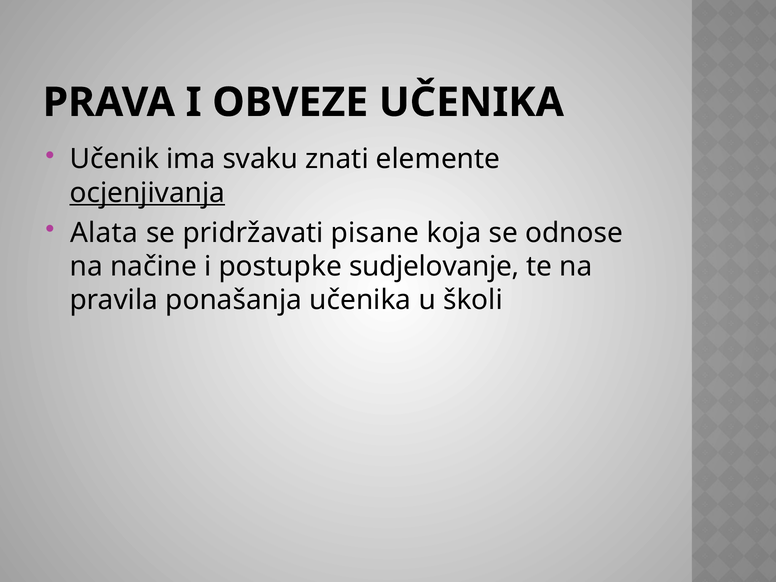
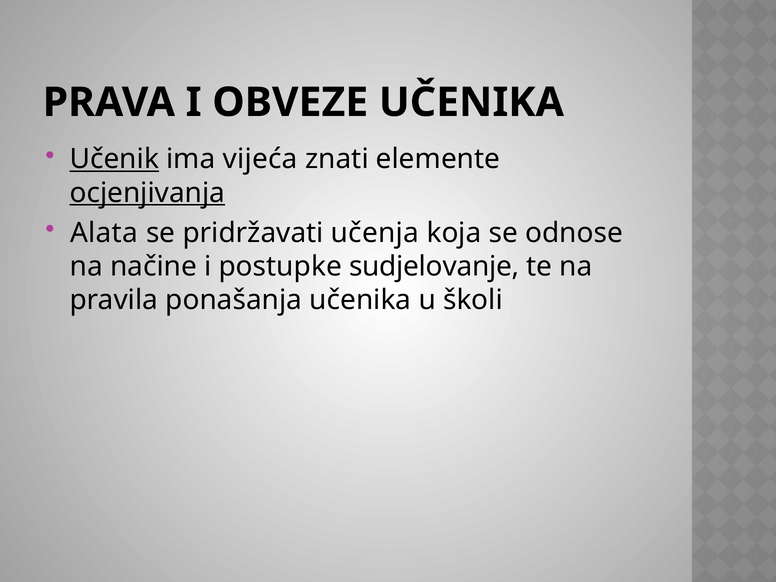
Učenik underline: none -> present (114, 159)
svaku: svaku -> vijeća (260, 159)
pisane: pisane -> učenja (375, 233)
